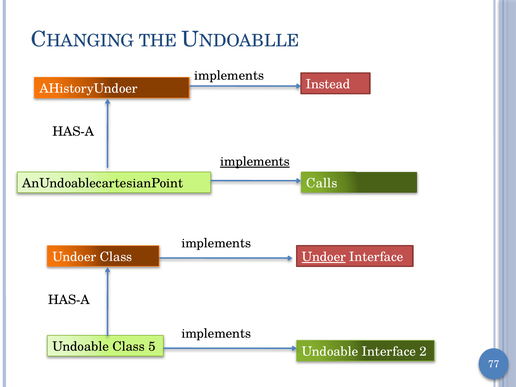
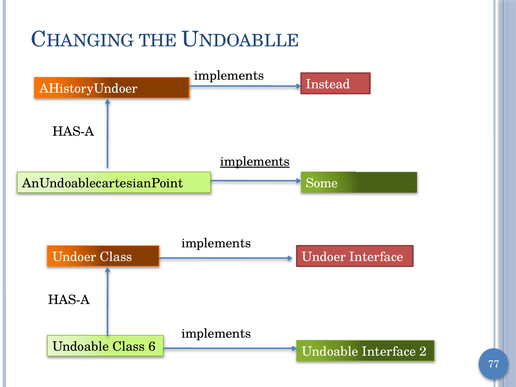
Calls: Calls -> Some (322, 183)
Undoer underline: present -> none (324, 257)
5: 5 -> 6 (152, 347)
